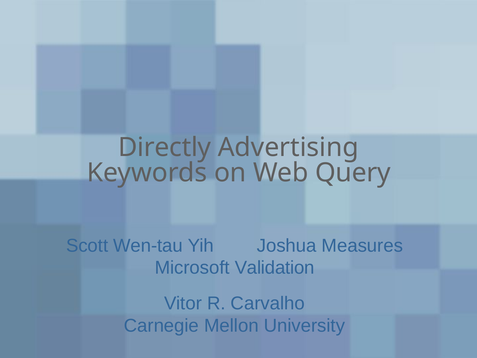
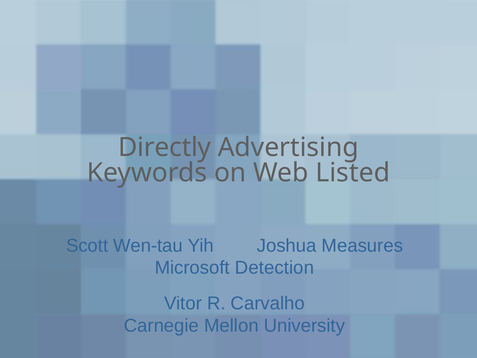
Query: Query -> Listed (353, 173)
Validation: Validation -> Detection (274, 268)
